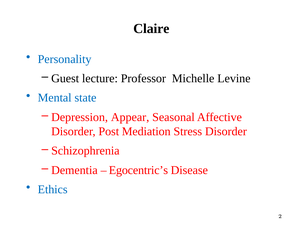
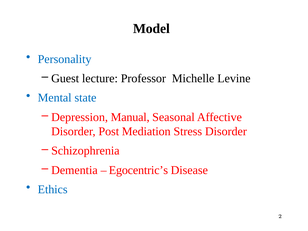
Claire: Claire -> Model (151, 29)
Appear: Appear -> Manual (130, 117)
